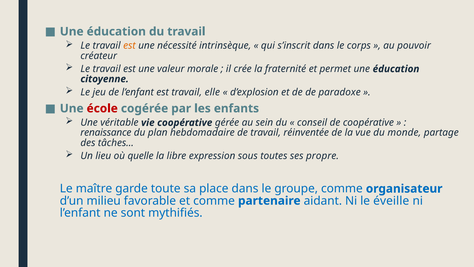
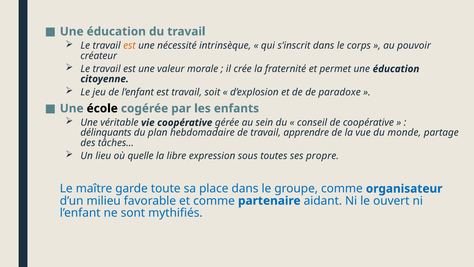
elle: elle -> soit (212, 92)
école colour: red -> black (102, 108)
renaissance: renaissance -> délinquants (106, 133)
réinventée: réinventée -> apprendre (306, 133)
éveille: éveille -> ouvert (391, 200)
